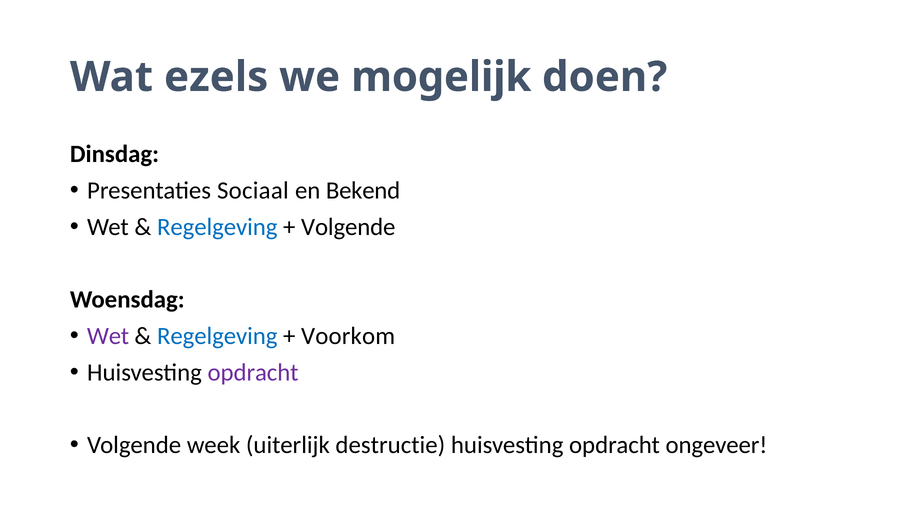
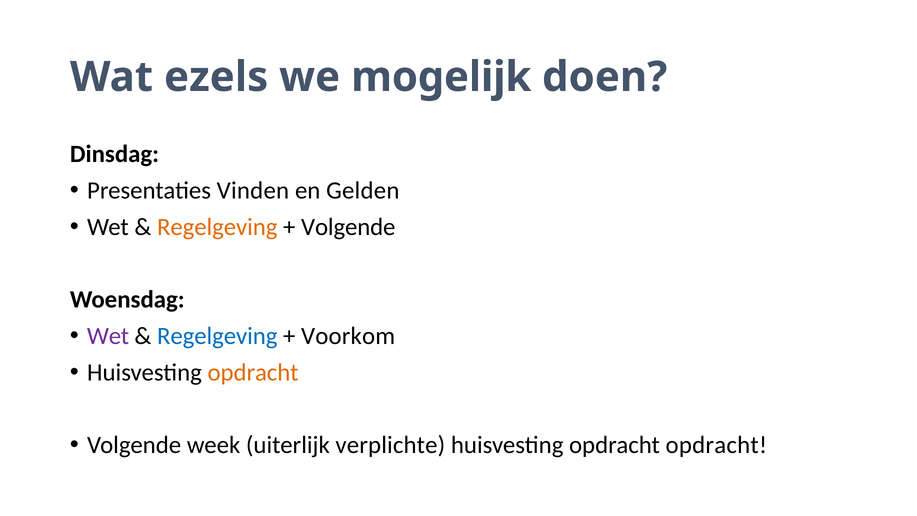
Sociaal: Sociaal -> Vinden (253, 190)
Bekend: Bekend -> Gelden (363, 190)
Regelgeving colour: blue -> orange (217, 227)
opdracht colour: purple -> orange (253, 372)
destructie: destructie -> verplichte (390, 445)
opdracht ongeveer: ongeveer -> opdracht (716, 445)
